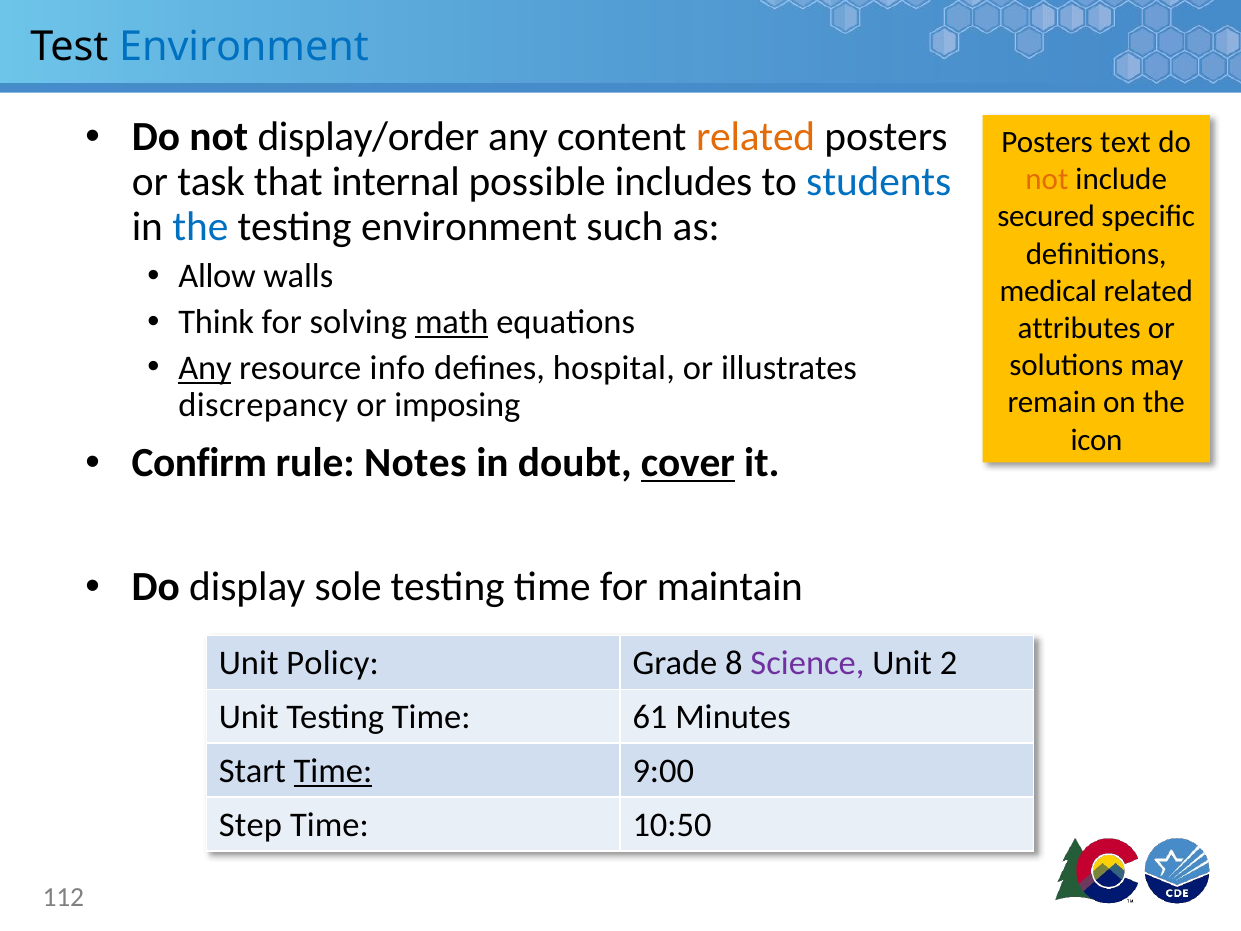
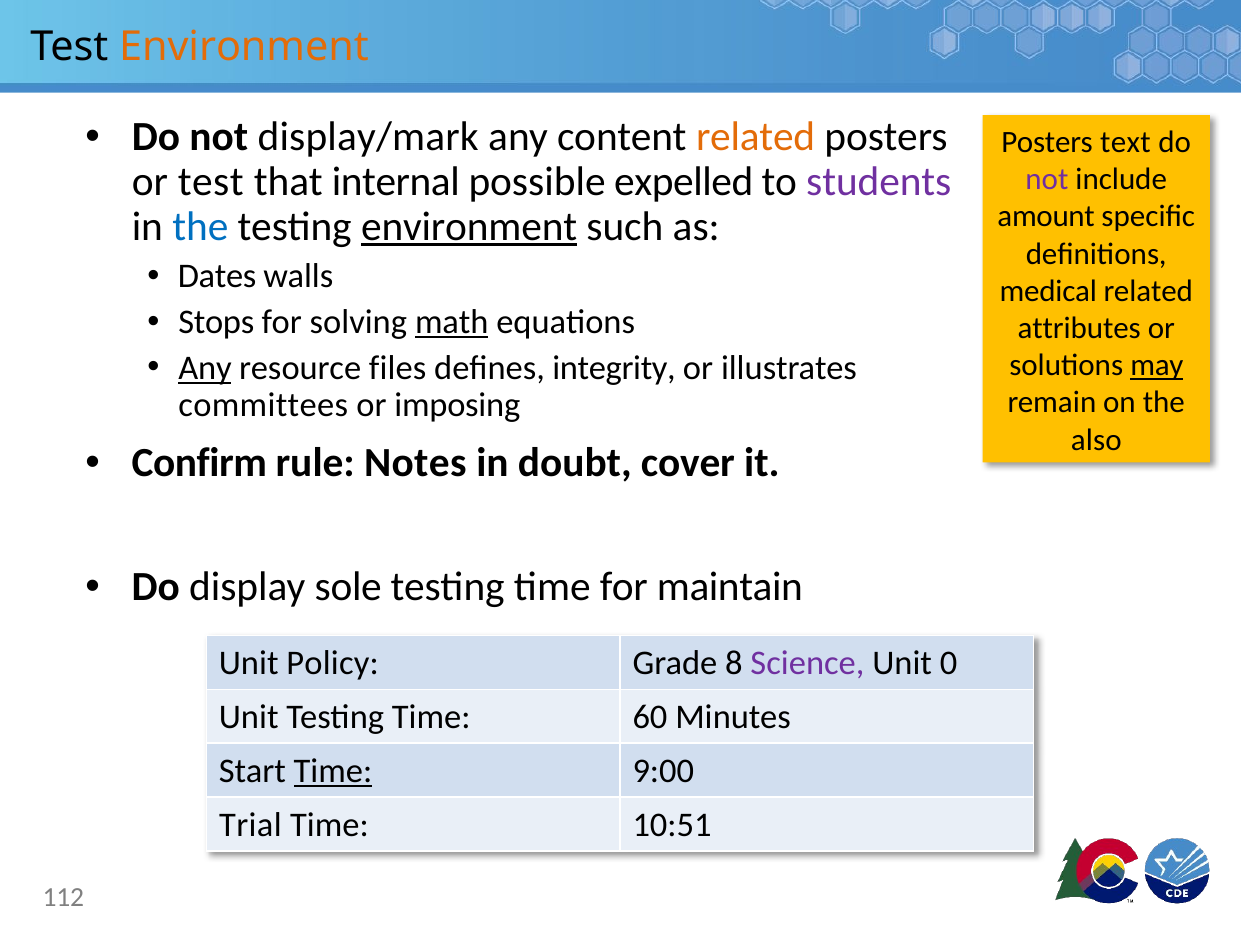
Environment colour: blue -> orange (244, 47)
display/order: display/order -> display/mark (368, 137)
or task: task -> test (211, 182)
includes: includes -> expelled (684, 182)
students colour: blue -> purple (879, 182)
not colour: orange -> purple (1047, 179)
secured: secured -> amount (1046, 216)
environment underline: none -> present (469, 227)
Allow: Allow -> Dates (217, 276)
Think: Think -> Stops (216, 322)
info: info -> files (398, 368)
hospital: hospital -> integrity (614, 368)
may underline: none -> present (1157, 365)
discrepancy: discrepancy -> committees (263, 405)
icon: icon -> also (1096, 440)
cover underline: present -> none (688, 463)
2: 2 -> 0 (948, 663)
61: 61 -> 60 (650, 717)
Step: Step -> Trial (250, 824)
10:50: 10:50 -> 10:51 (672, 824)
